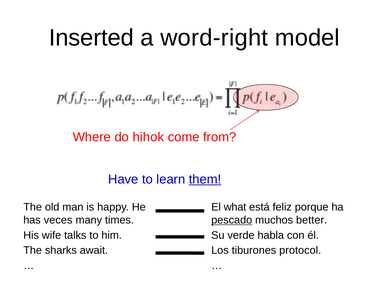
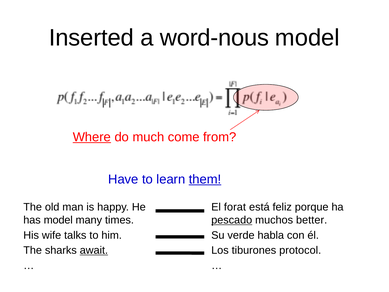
word-right: word-right -> word-nous (214, 38)
Where underline: none -> present (92, 137)
hihok: hihok -> much (148, 137)
what: what -> forat (235, 207)
has veces: veces -> model (58, 220)
await underline: none -> present (94, 250)
